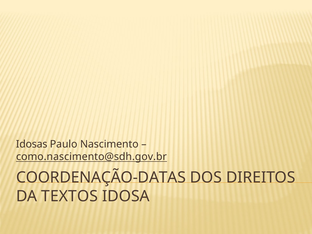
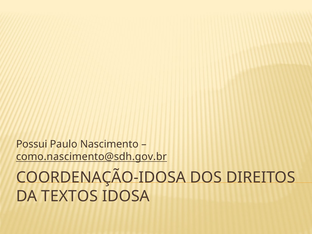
Idosas: Idosas -> Possui (32, 144)
COORDENAÇÃO-DATAS: COORDENAÇÃO-DATAS -> COORDENAÇÃO-IDOSA (101, 178)
